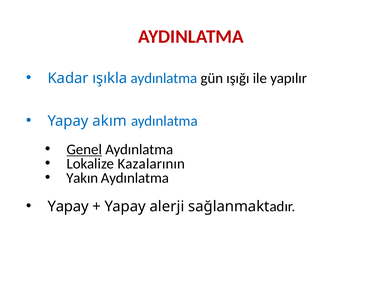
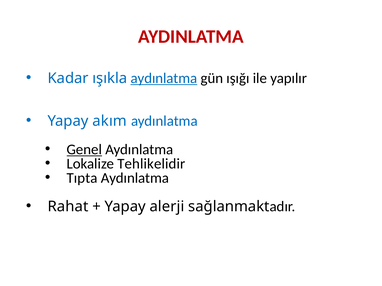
aydınlatma underline: none -> present (164, 78)
Kazalarının: Kazalarının -> Tehlikelidir (151, 164)
Yakın: Yakın -> Tıpta (82, 178)
Yapay: Yapay -> Rahat (68, 207)
